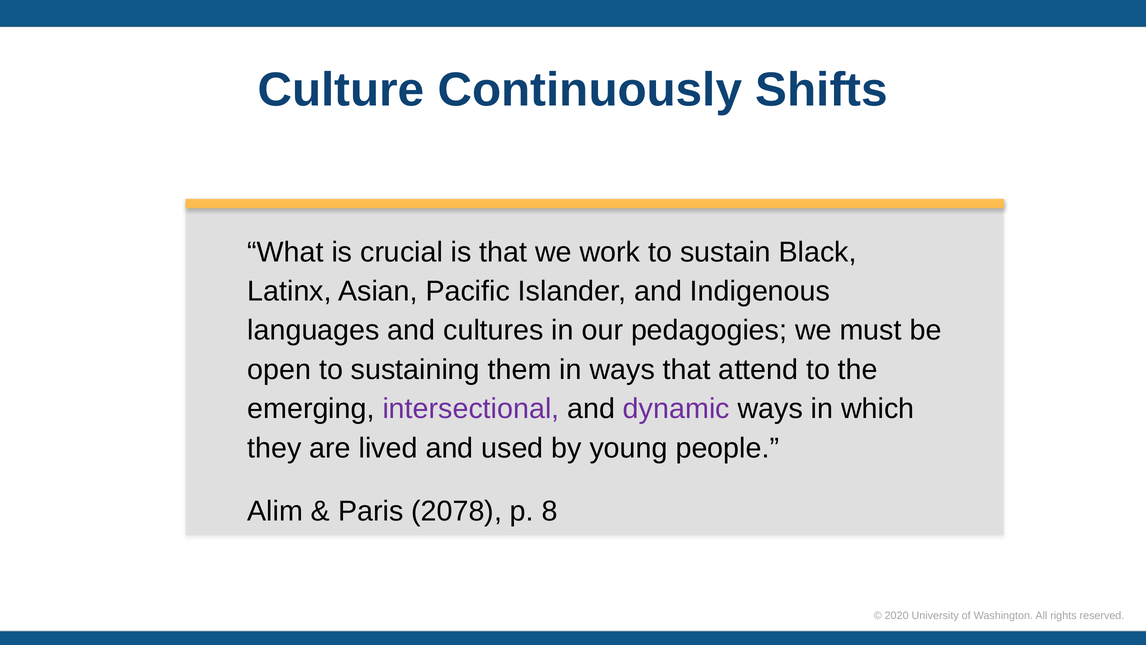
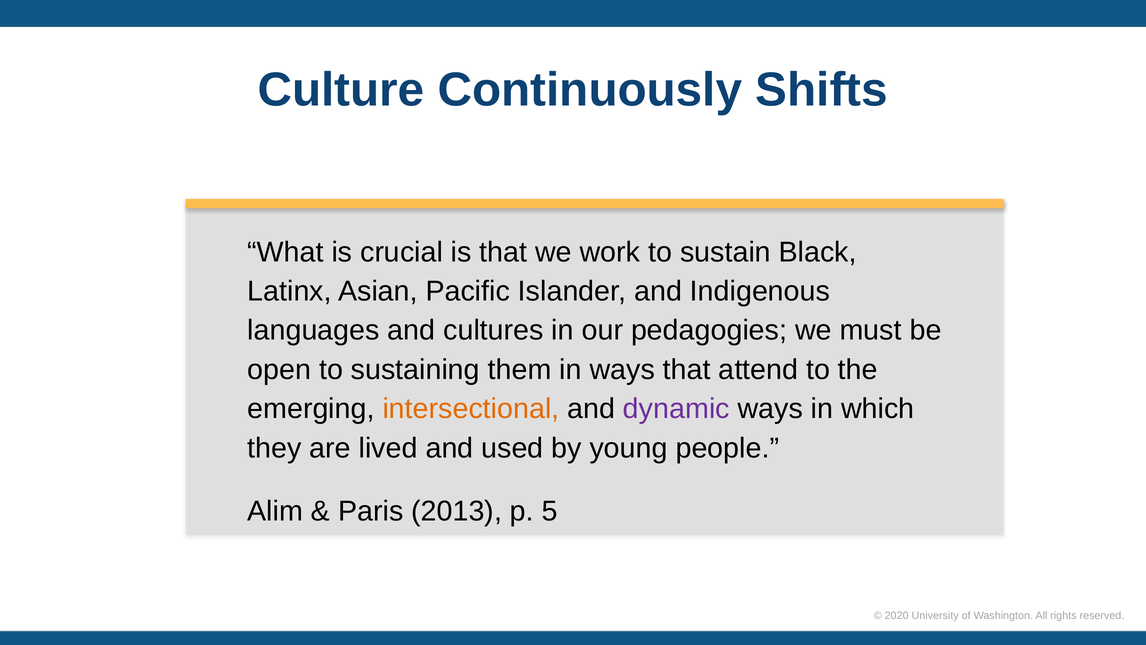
intersectional colour: purple -> orange (471, 409)
2078: 2078 -> 2013 (457, 511)
8: 8 -> 5 (550, 511)
